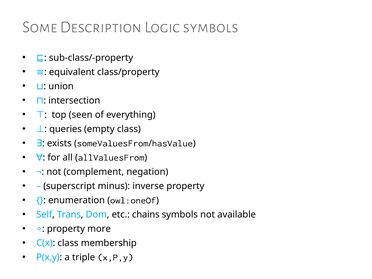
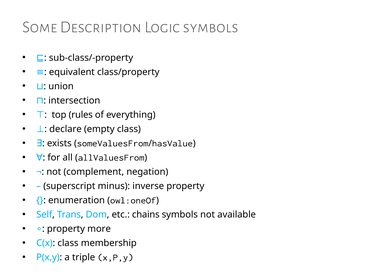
seen: seen -> rules (81, 115)
queries: queries -> declare (65, 129)
